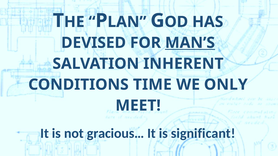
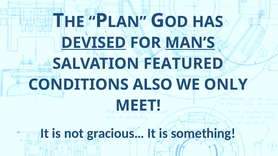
DEVISED underline: none -> present (94, 43)
INHERENT: INHERENT -> FEATURED (183, 64)
TIME: TIME -> ALSO (153, 85)
significant: significant -> something (203, 134)
